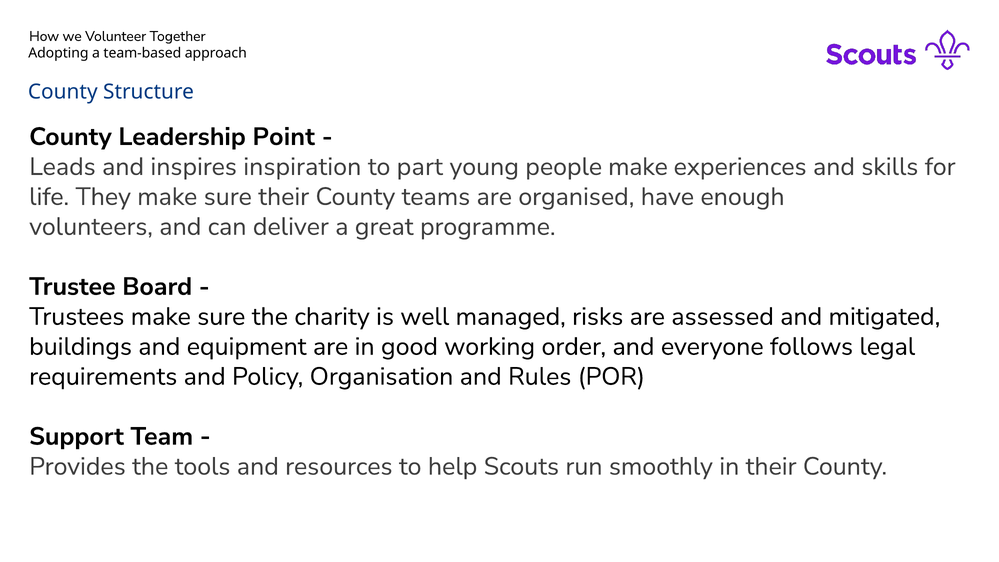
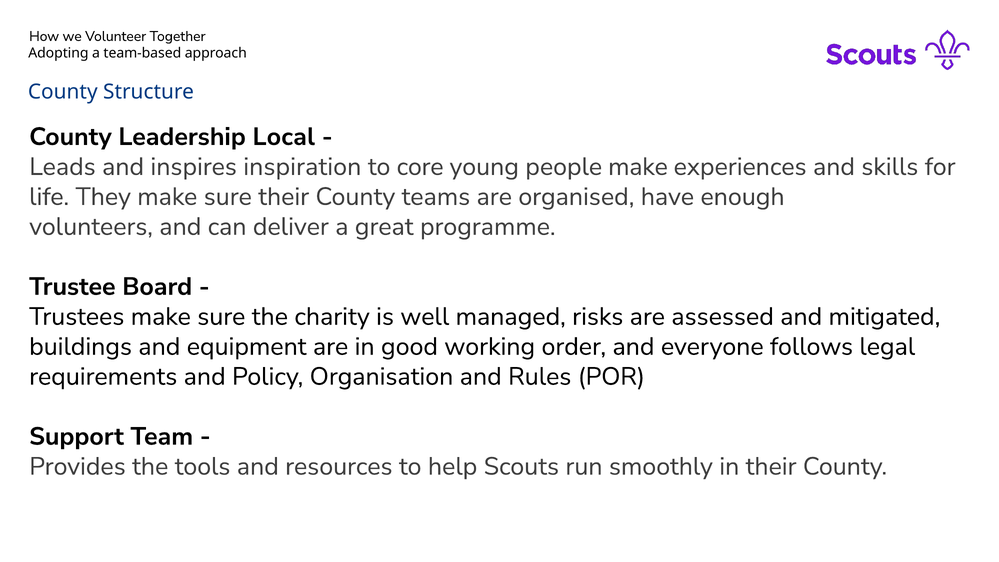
Point: Point -> Local (284, 137)
part: part -> core (420, 167)
